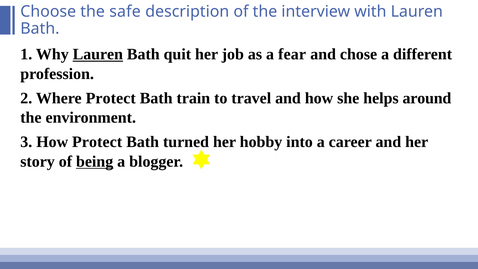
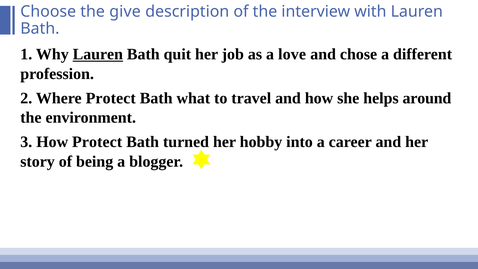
safe: safe -> give (125, 11)
fear: fear -> love (292, 54)
train: train -> what (193, 98)
being underline: present -> none (95, 161)
